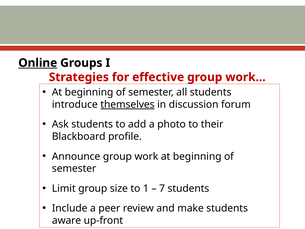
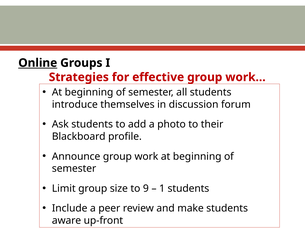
themselves underline: present -> none (127, 104)
1: 1 -> 9 (146, 188)
7: 7 -> 1 (162, 188)
